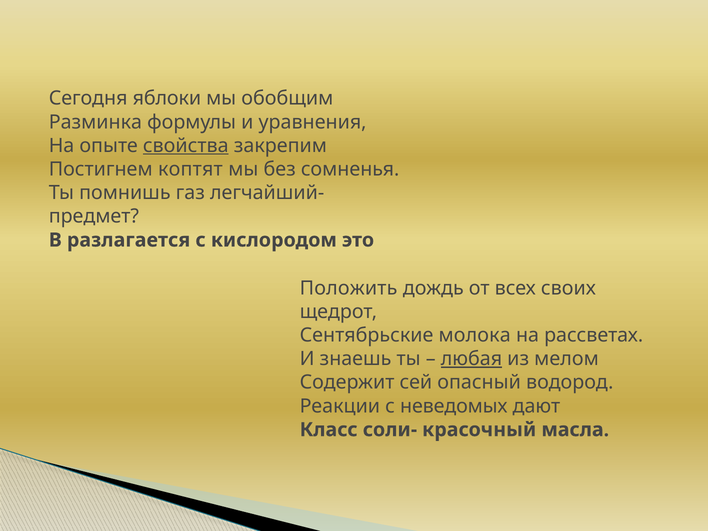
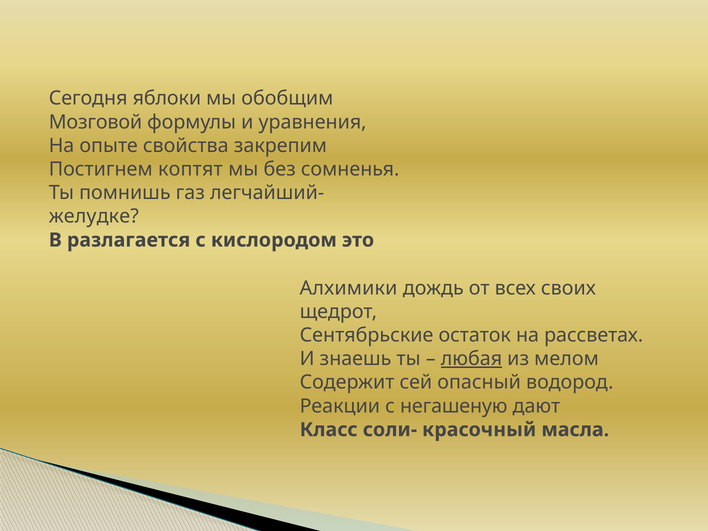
Разминка: Разминка -> Мозговой (95, 122)
свойства underline: present -> none (186, 146)
предмет: предмет -> желудке (94, 216)
Положить: Положить -> Алхимики (349, 288)
молока: молока -> остаток (475, 335)
неведомых: неведомых -> негашеную (454, 406)
